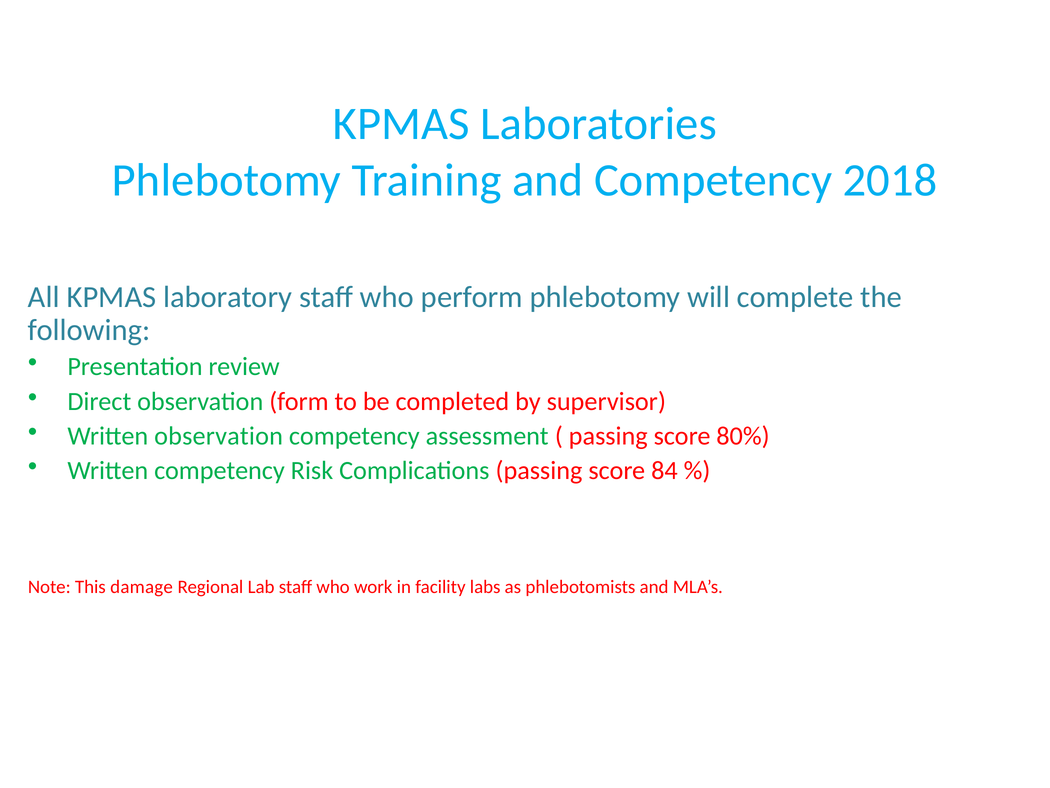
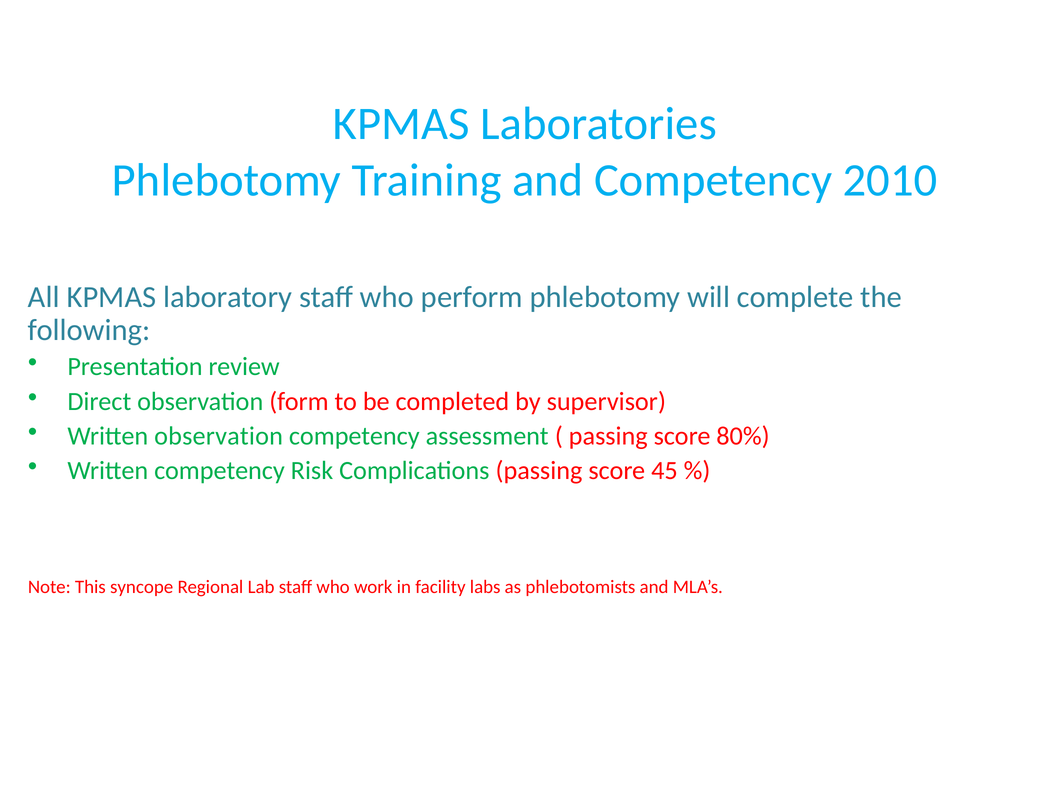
2018: 2018 -> 2010 (890, 180)
84: 84 -> 45 (664, 470)
damage: damage -> syncope (142, 587)
